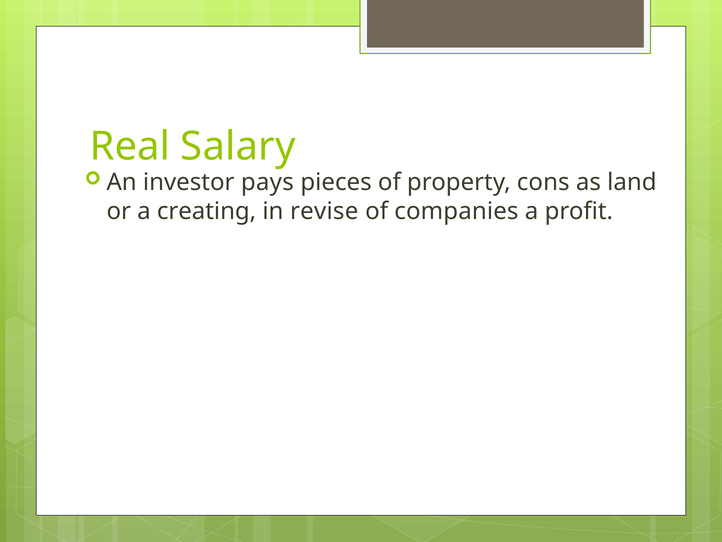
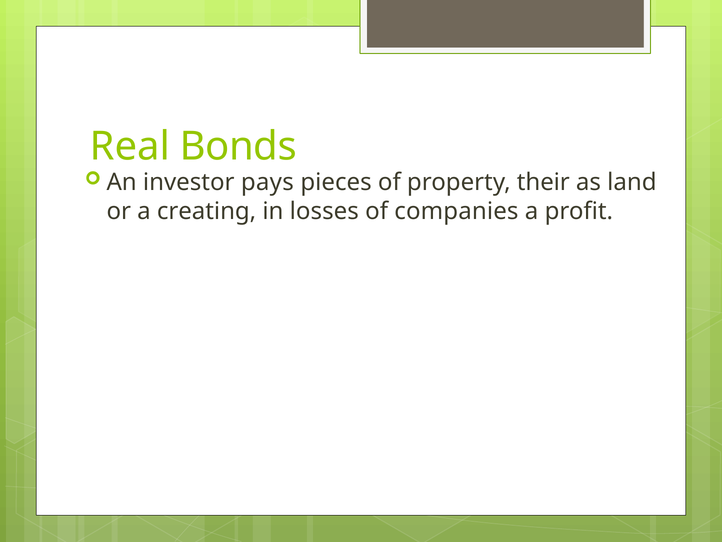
Salary: Salary -> Bonds (238, 147)
cons: cons -> their (543, 182)
revise: revise -> losses (324, 211)
